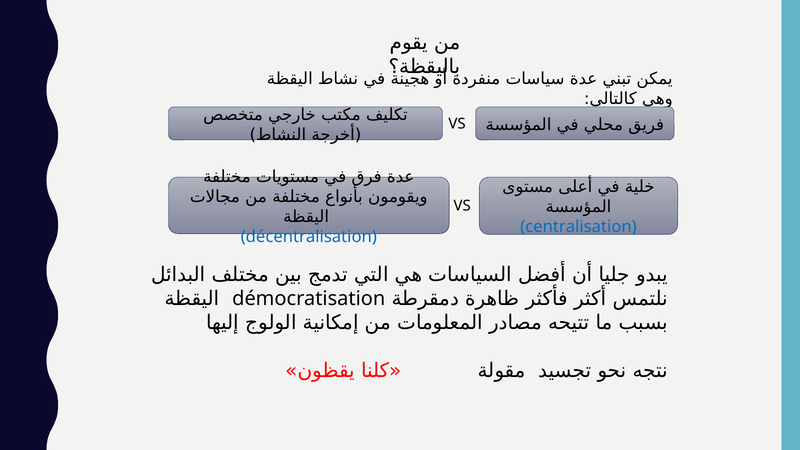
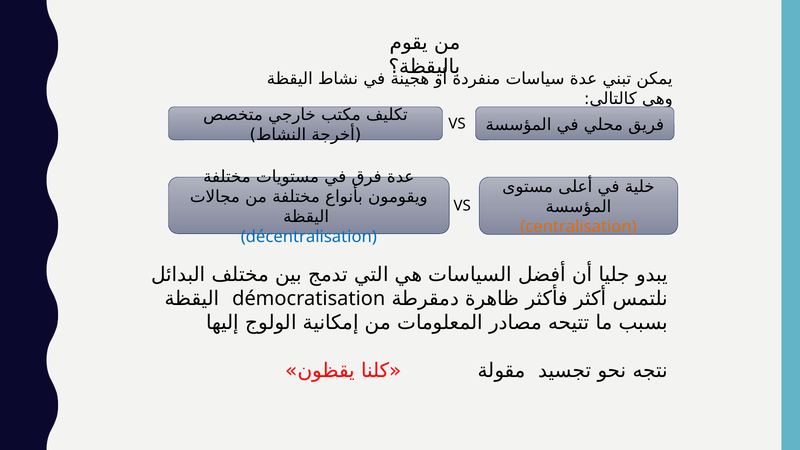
centralisation colour: blue -> orange (578, 227)
